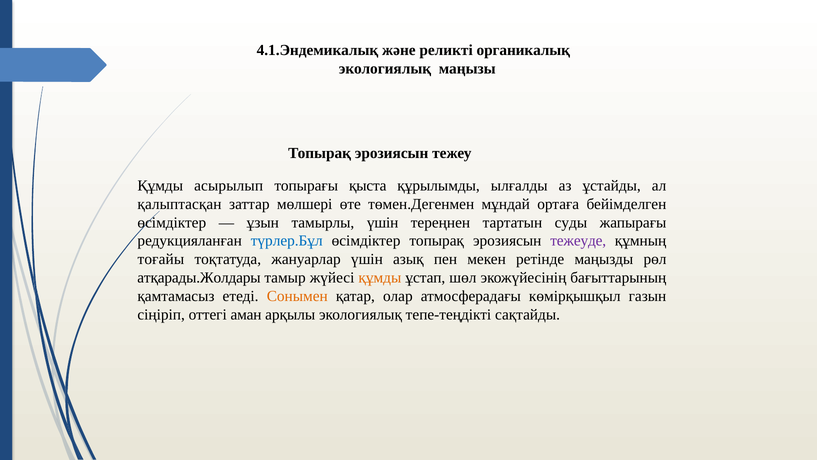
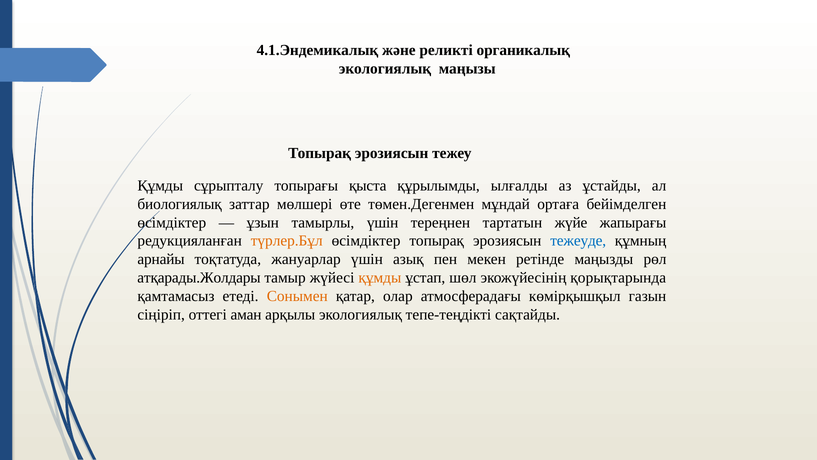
асырылып: асырылып -> сұрыпталу (229, 186)
қалыптасқан: қалыптасқан -> биологиялық (180, 204)
суды: суды -> жүйе (571, 222)
түрлер.Бұл colour: blue -> orange (287, 241)
тежеуде colour: purple -> blue (578, 241)
тоғайы: тоғайы -> арнайы (161, 259)
бағыттарының: бағыттарының -> қорықтарында (618, 277)
